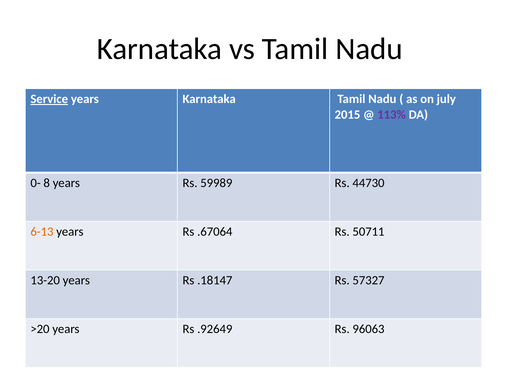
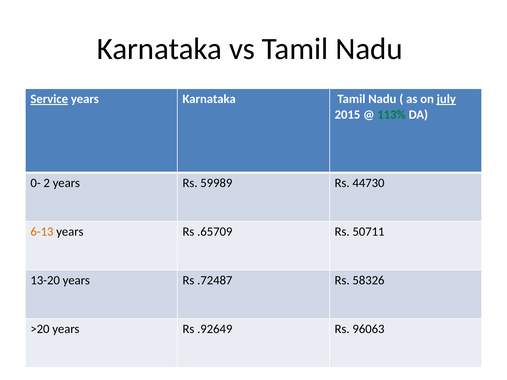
july underline: none -> present (446, 99)
113% colour: purple -> green (392, 115)
8: 8 -> 2 (47, 183)
.67064: .67064 -> .65709 (215, 232)
.18147: .18147 -> .72487 (215, 281)
57327: 57327 -> 58326 (368, 281)
